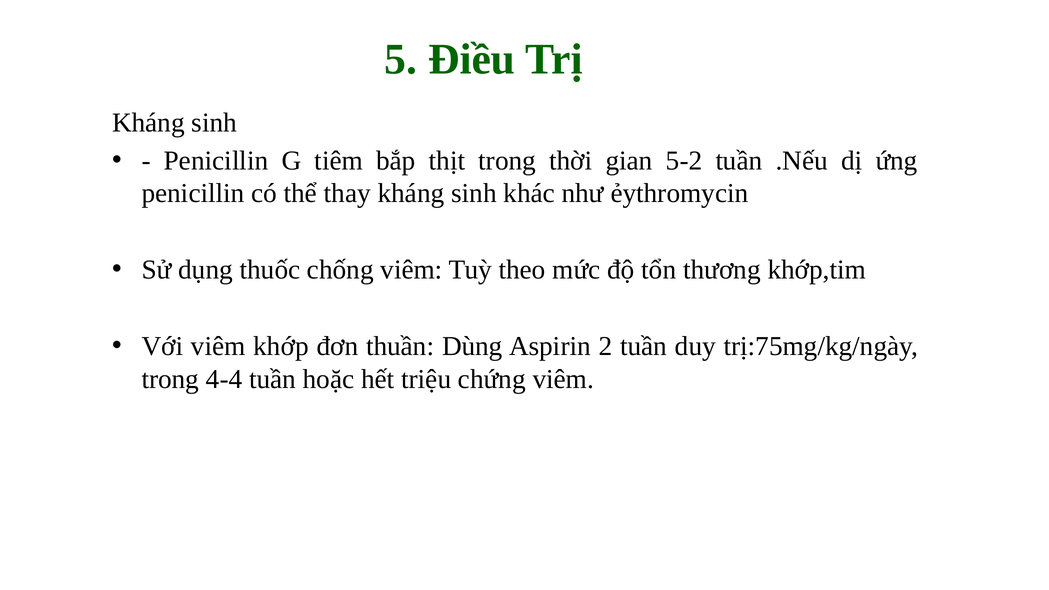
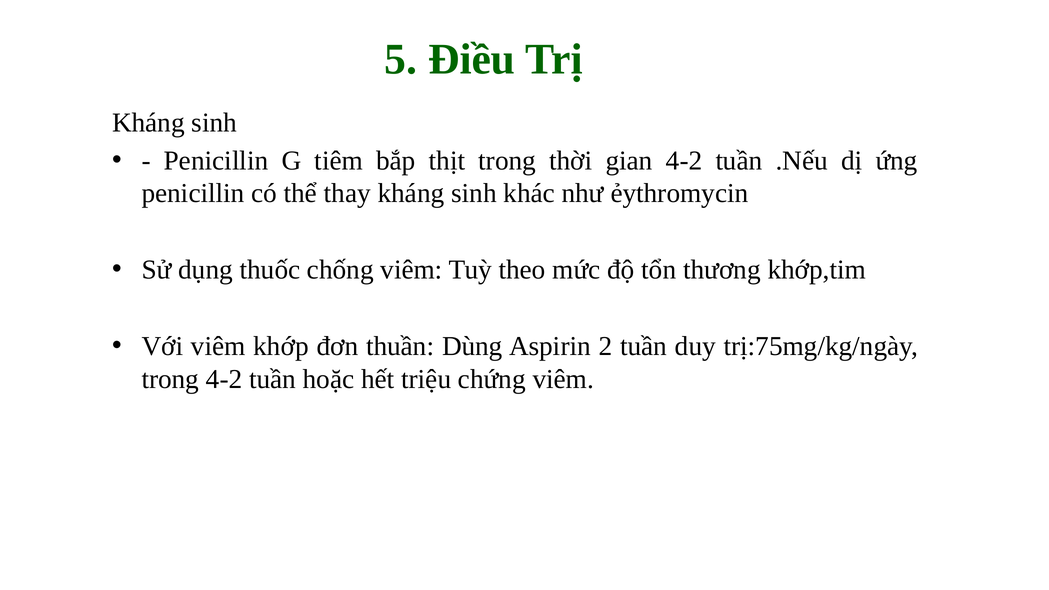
gian 5-2: 5-2 -> 4-2 (684, 161)
trong 4-4: 4-4 -> 4-2 (224, 379)
